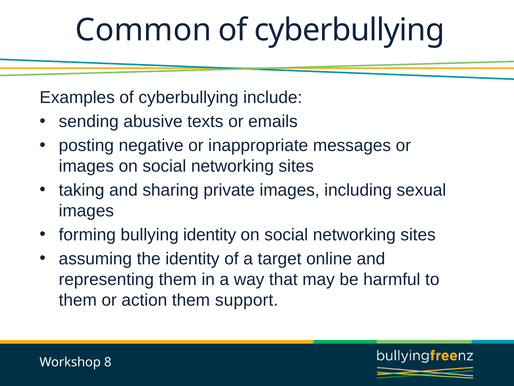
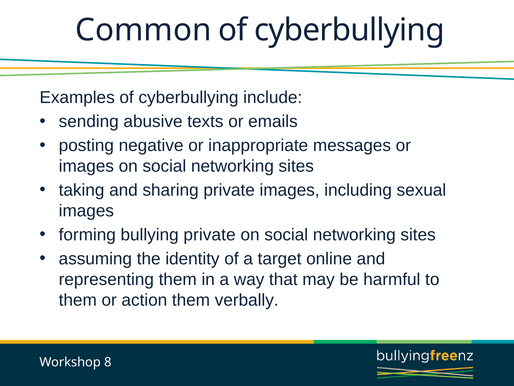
bullying identity: identity -> private (210, 235)
support: support -> verbally (247, 300)
